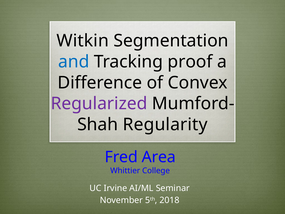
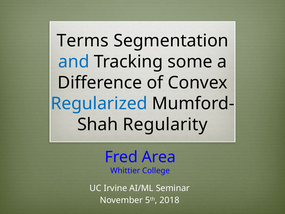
Witkin: Witkin -> Terms (83, 41)
proof: proof -> some (190, 62)
Regularized colour: purple -> blue (99, 103)
